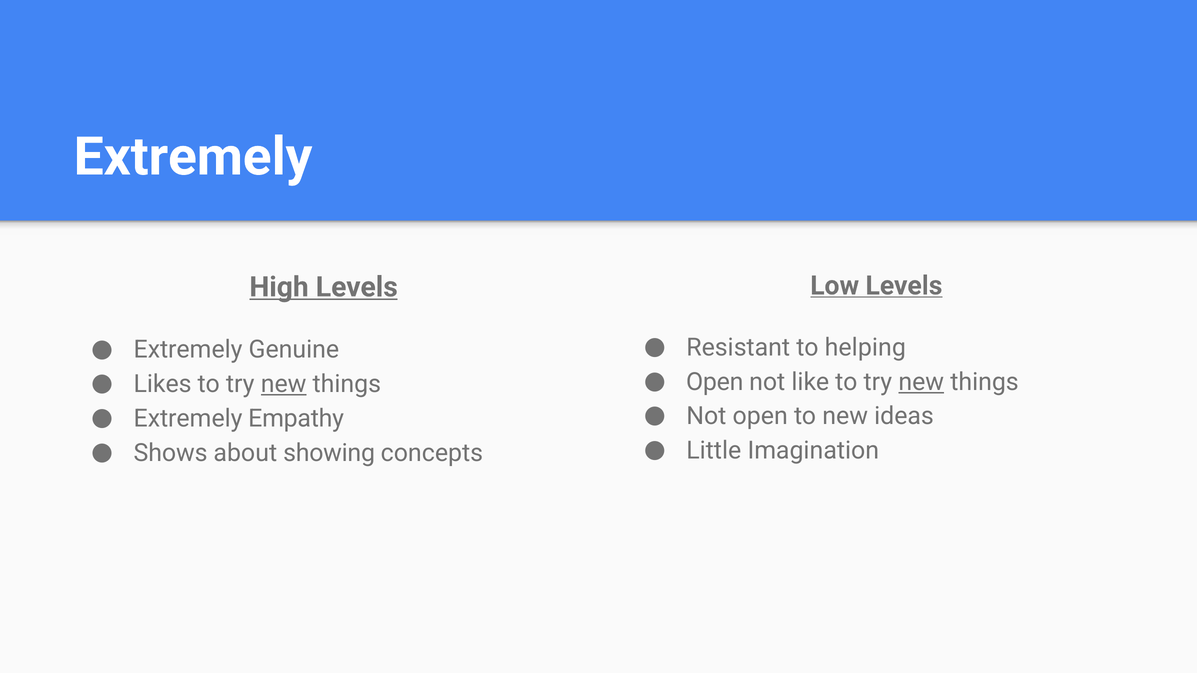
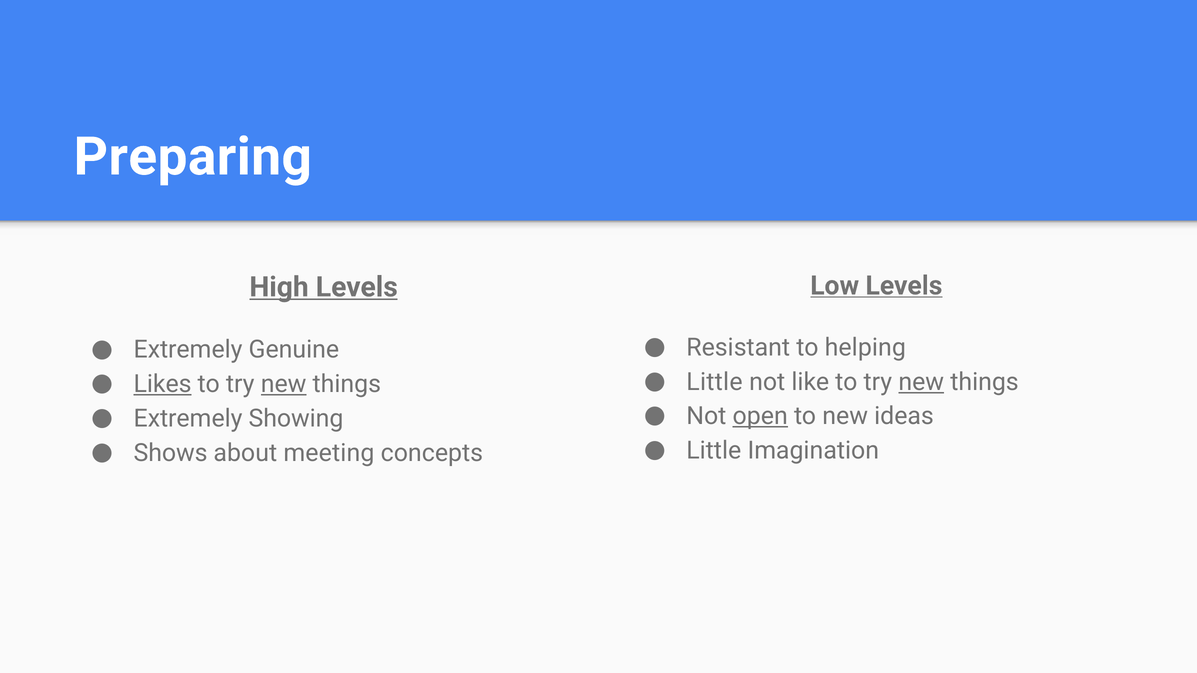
Extremely: Extremely -> Preparing (193, 157)
Open: Open -> Little (714, 382)
Likes underline: none -> present (163, 384)
open underline: none -> present (760, 416)
Empathy: Empathy -> Showing (296, 419)
showing: showing -> meeting (329, 453)
